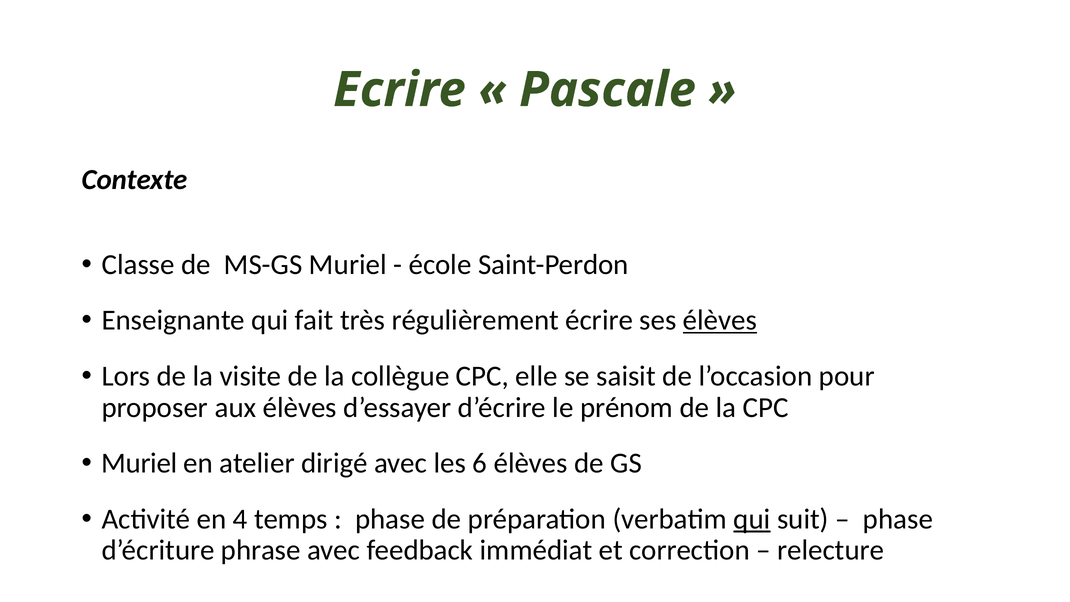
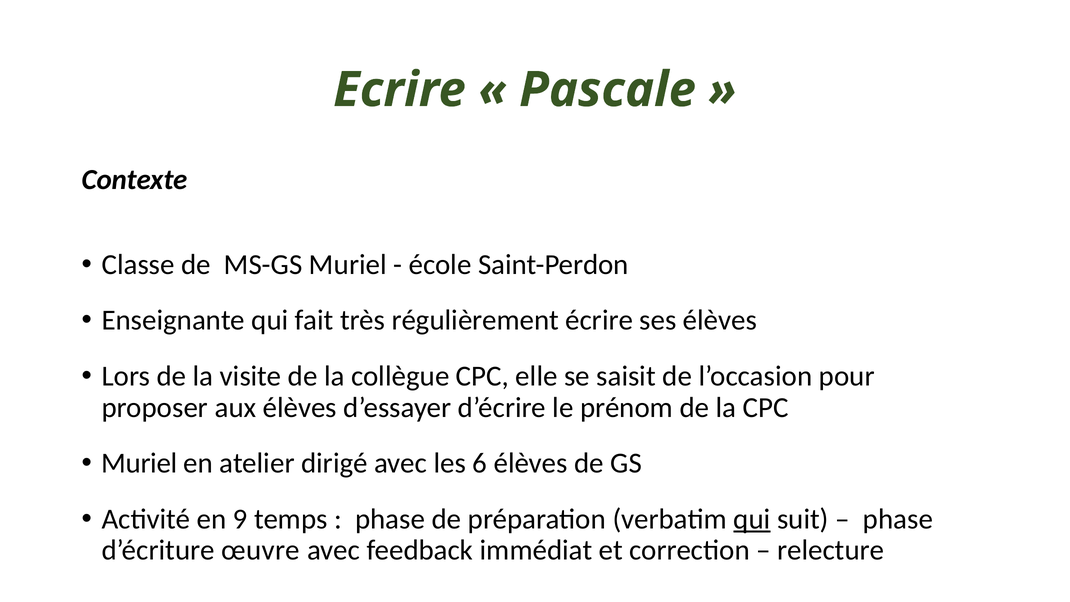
élèves underline: present -> none (720, 320)
4: 4 -> 9 (240, 519)
phrase: phrase -> œuvre (261, 550)
